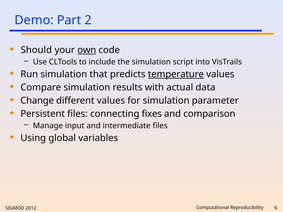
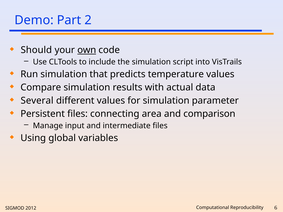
temperature underline: present -> none (176, 74)
Change: Change -> Several (37, 101)
fixes: fixes -> area (152, 114)
